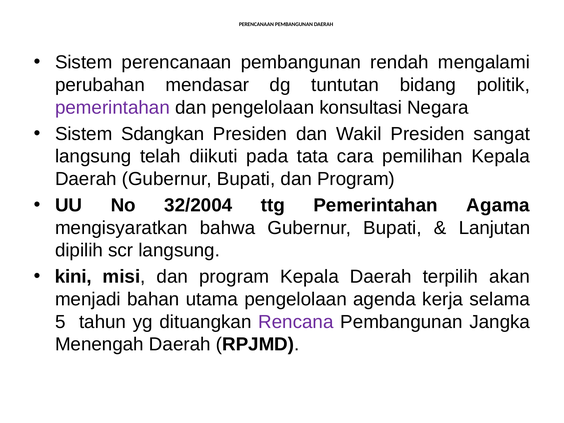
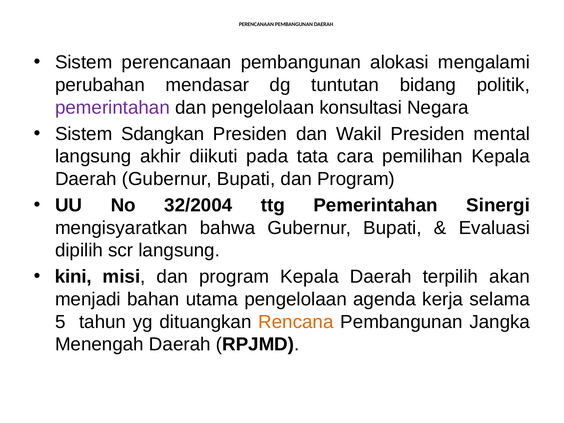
rendah: rendah -> alokasi (399, 62)
sangat: sangat -> mental (502, 134)
telah: telah -> akhir (160, 156)
Agama: Agama -> Sinergi (498, 205)
Lanjutan: Lanjutan -> Evaluasi (494, 228)
Rencana colour: purple -> orange (296, 322)
